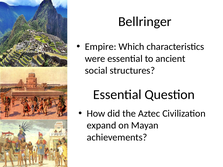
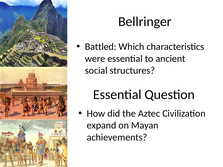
Empire: Empire -> Battled (101, 47)
